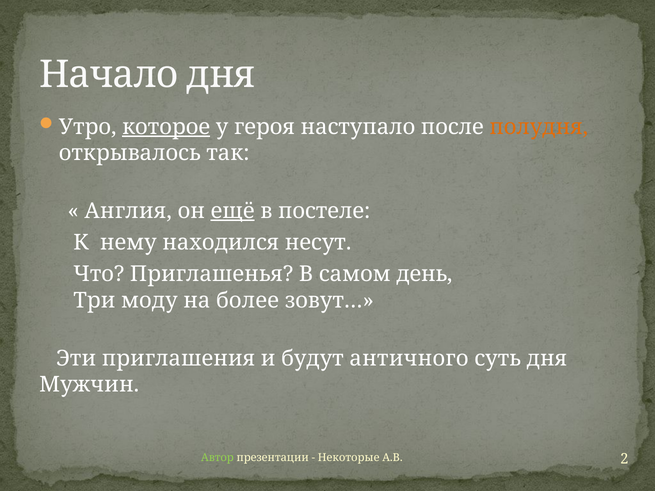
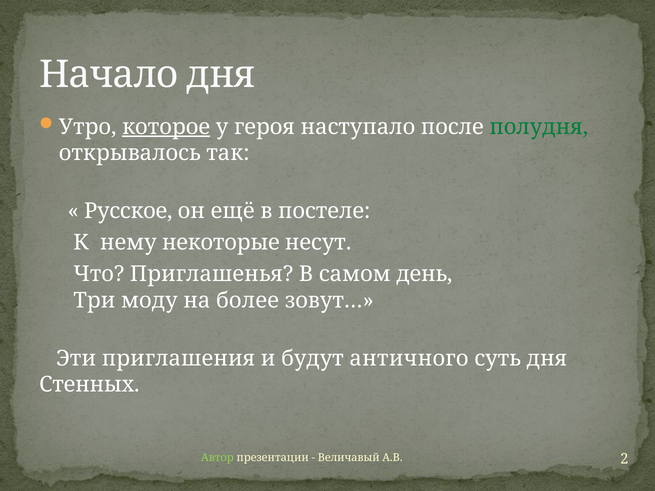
полудня colour: orange -> green (539, 127)
Англия: Англия -> Русское (128, 211)
ещё underline: present -> none (233, 211)
находился: находился -> некоторые (221, 243)
Мужчин: Мужчин -> Стенных (89, 385)
Некоторые: Некоторые -> Величавый (349, 458)
